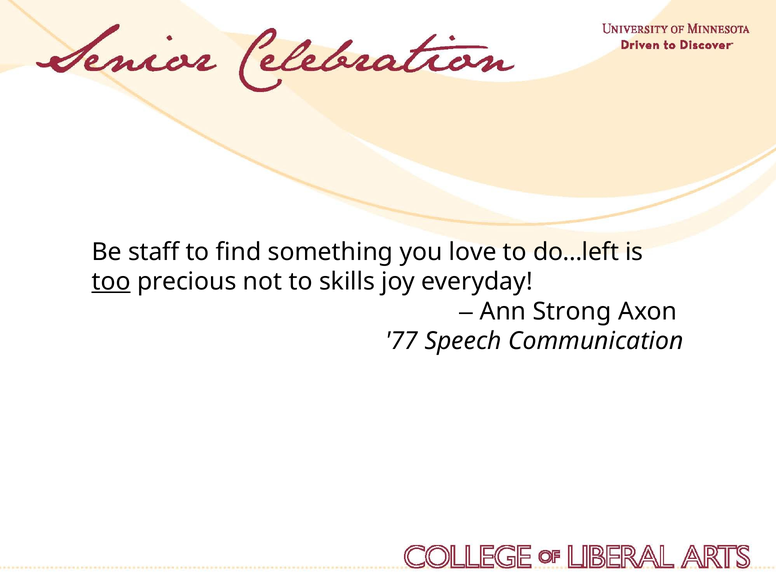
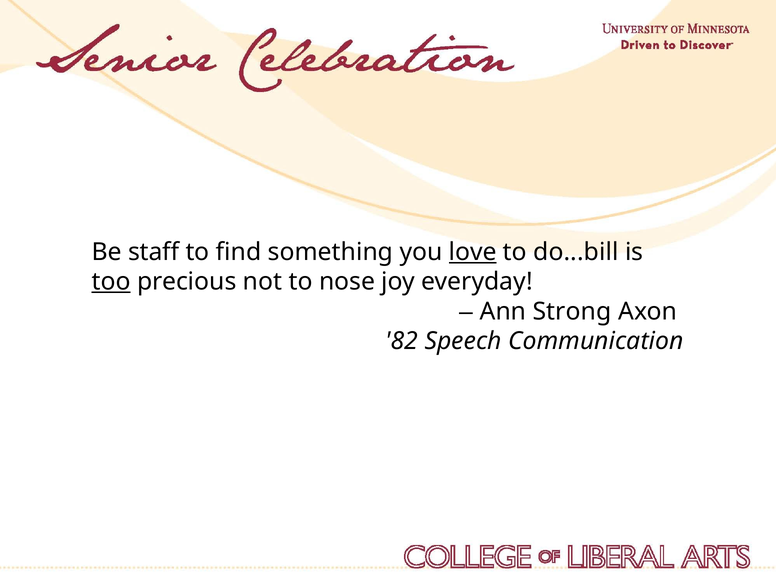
love underline: none -> present (473, 252)
do...left: do...left -> do...bill (576, 252)
skills: skills -> nose (347, 282)
77: 77 -> 82 (402, 341)
